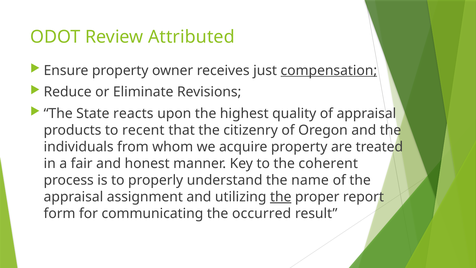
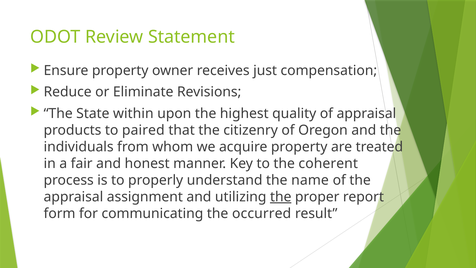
Attributed: Attributed -> Statement (191, 37)
compensation underline: present -> none (329, 70)
reacts: reacts -> within (133, 114)
recent: recent -> paired (143, 130)
